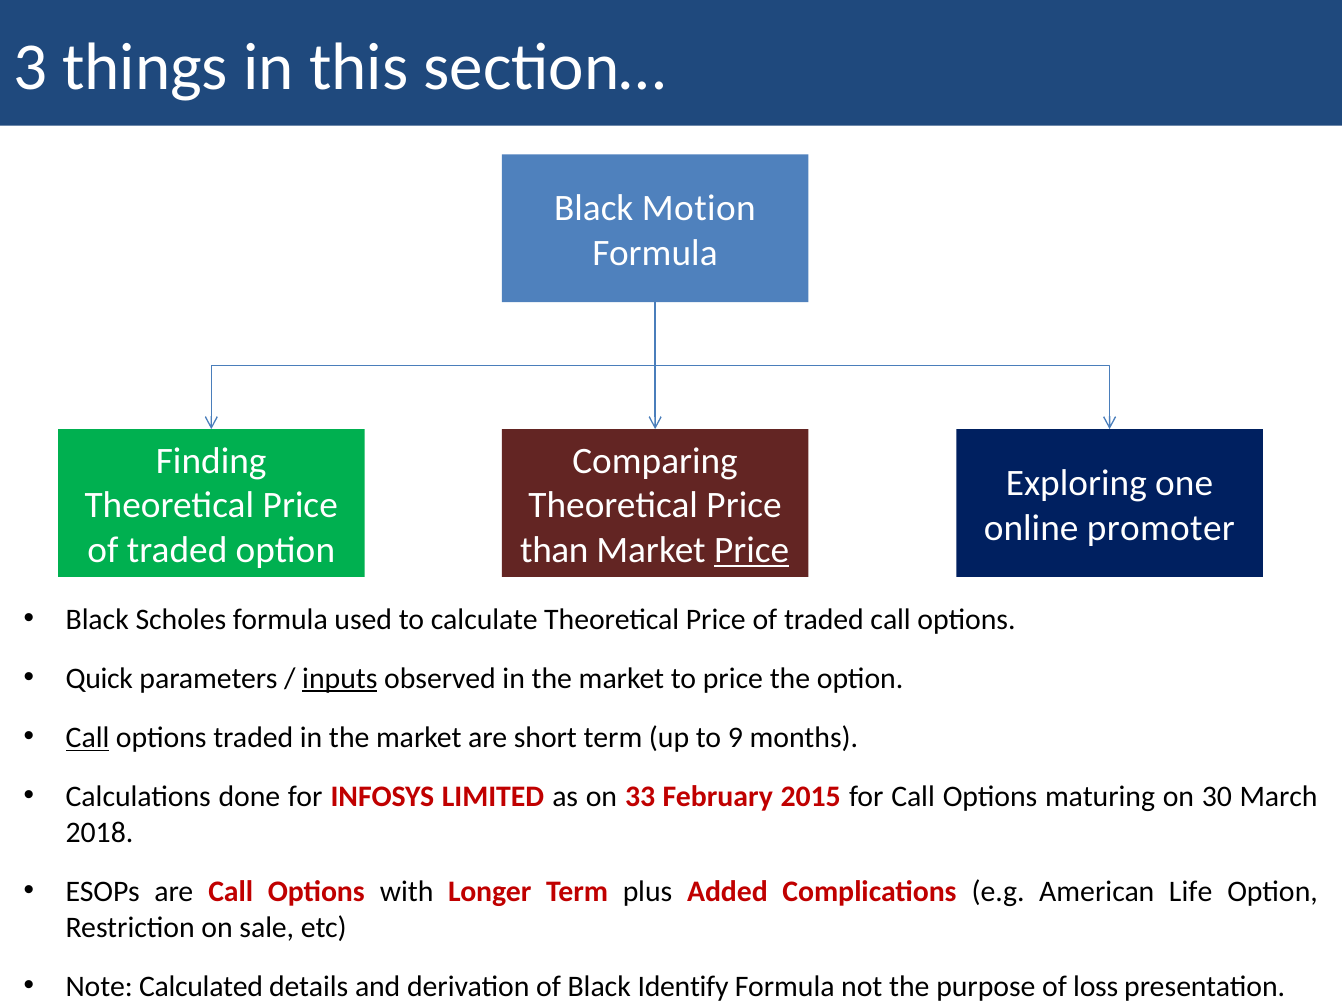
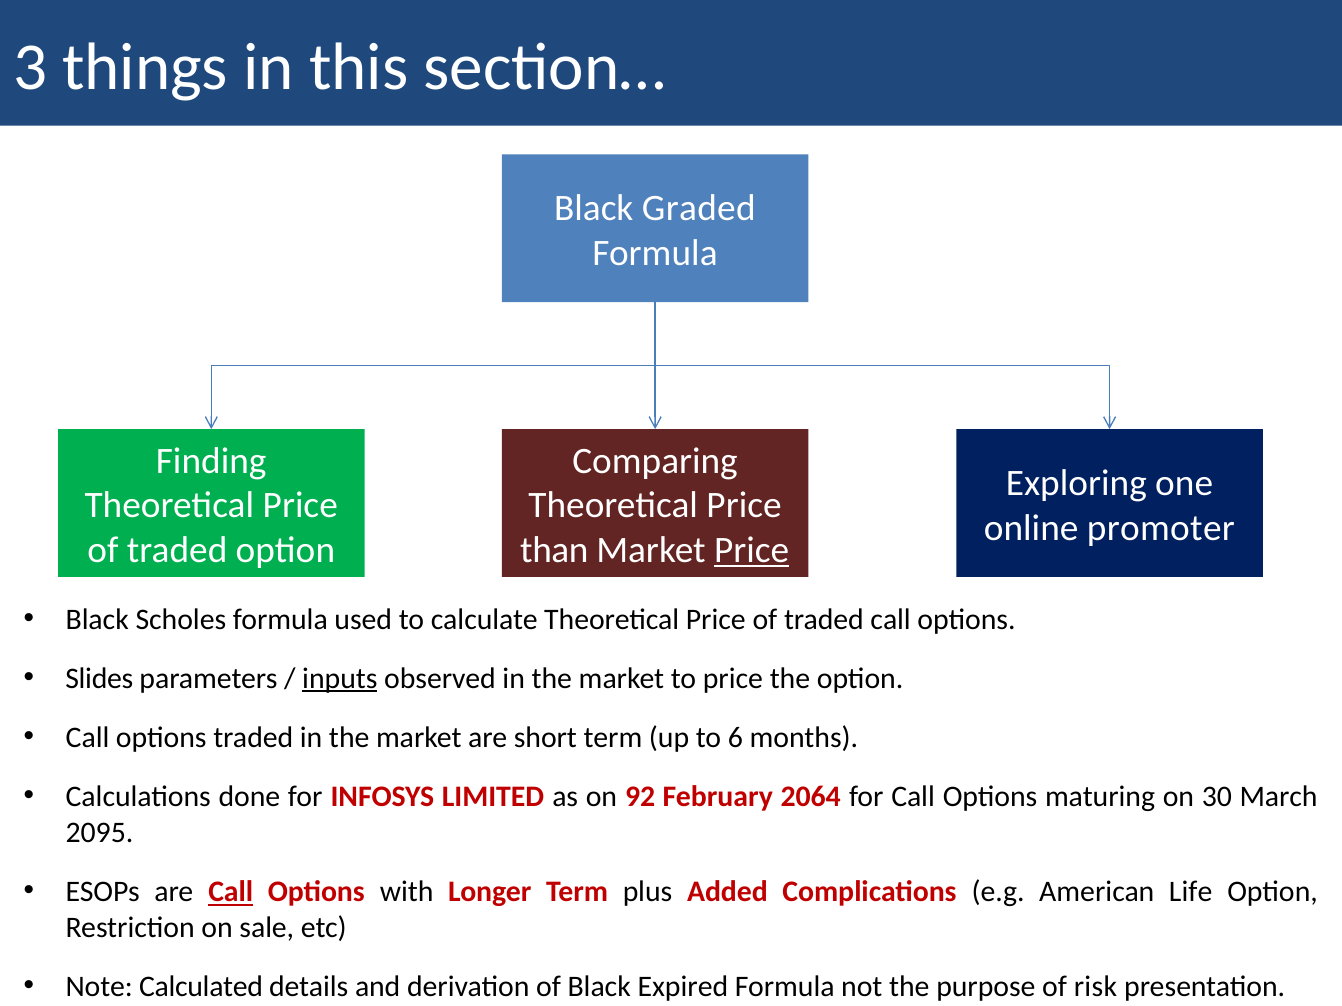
Motion: Motion -> Graded (699, 209)
Quick: Quick -> Slides (99, 679)
Call underline: present -> none (88, 738)
9: 9 -> 6 (736, 738)
33: 33 -> 92 (640, 797)
2015: 2015 -> 2064 (811, 797)
2018: 2018 -> 2095 (99, 833)
Call underline: none -> present (231, 892)
Identify: Identify -> Expired (683, 987)
loss: loss -> risk (1095, 987)
